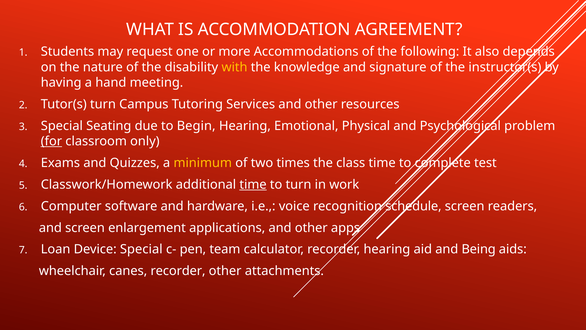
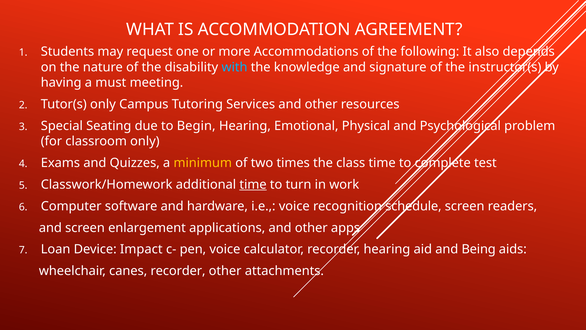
with colour: yellow -> light blue (234, 67)
hand: hand -> must (111, 82)
Tutor(s turn: turn -> only (103, 104)
for underline: present -> none (51, 141)
Device Special: Special -> Impact (141, 249)
pen team: team -> voice (225, 249)
